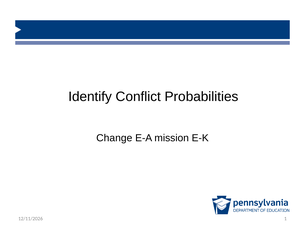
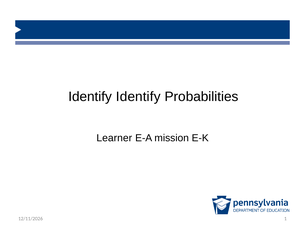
Identify Conflict: Conflict -> Identify (138, 97)
Change: Change -> Learner (114, 138)
